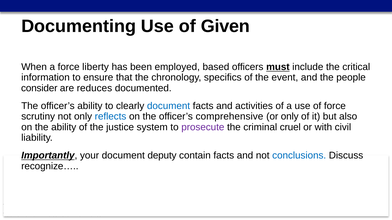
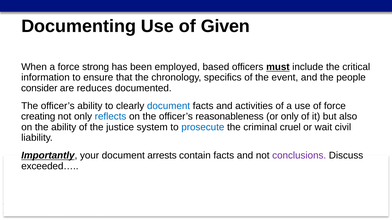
liberty: liberty -> strong (96, 67)
scrutiny: scrutiny -> creating (38, 117)
comprehensive: comprehensive -> reasonableness (230, 117)
prosecute colour: purple -> blue (203, 127)
with: with -> wait (323, 127)
deputy: deputy -> arrests (162, 156)
conclusions colour: blue -> purple (299, 156)
recognize…: recognize… -> exceeded… (50, 166)
